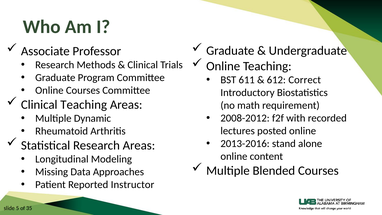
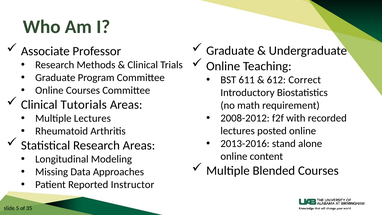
Clinical Teaching: Teaching -> Tutorials (84, 105)
Multiple Dynamic: Dynamic -> Lectures (92, 118)
